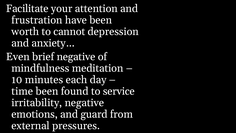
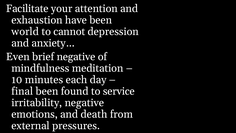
frustration: frustration -> exhaustion (37, 20)
worth: worth -> world (25, 32)
time: time -> final (22, 91)
guard: guard -> death (94, 114)
